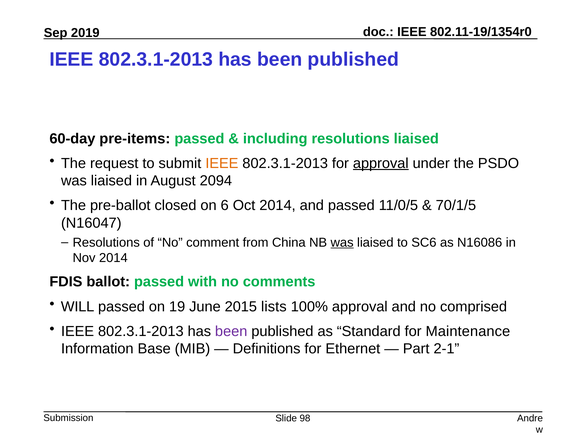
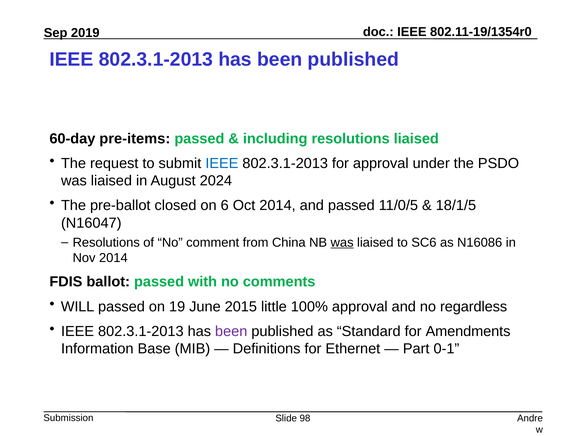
IEEE colour: orange -> blue (222, 163)
approval underline: present -> none (381, 163)
2094: 2094 -> 2024 (216, 181)
70/1/5: 70/1/5 -> 18/1/5 (456, 205)
lists: lists -> little (274, 306)
comprised: comprised -> regardless (474, 306)
Maintenance: Maintenance -> Amendments (468, 331)
2-1: 2-1 -> 0-1 (446, 349)
